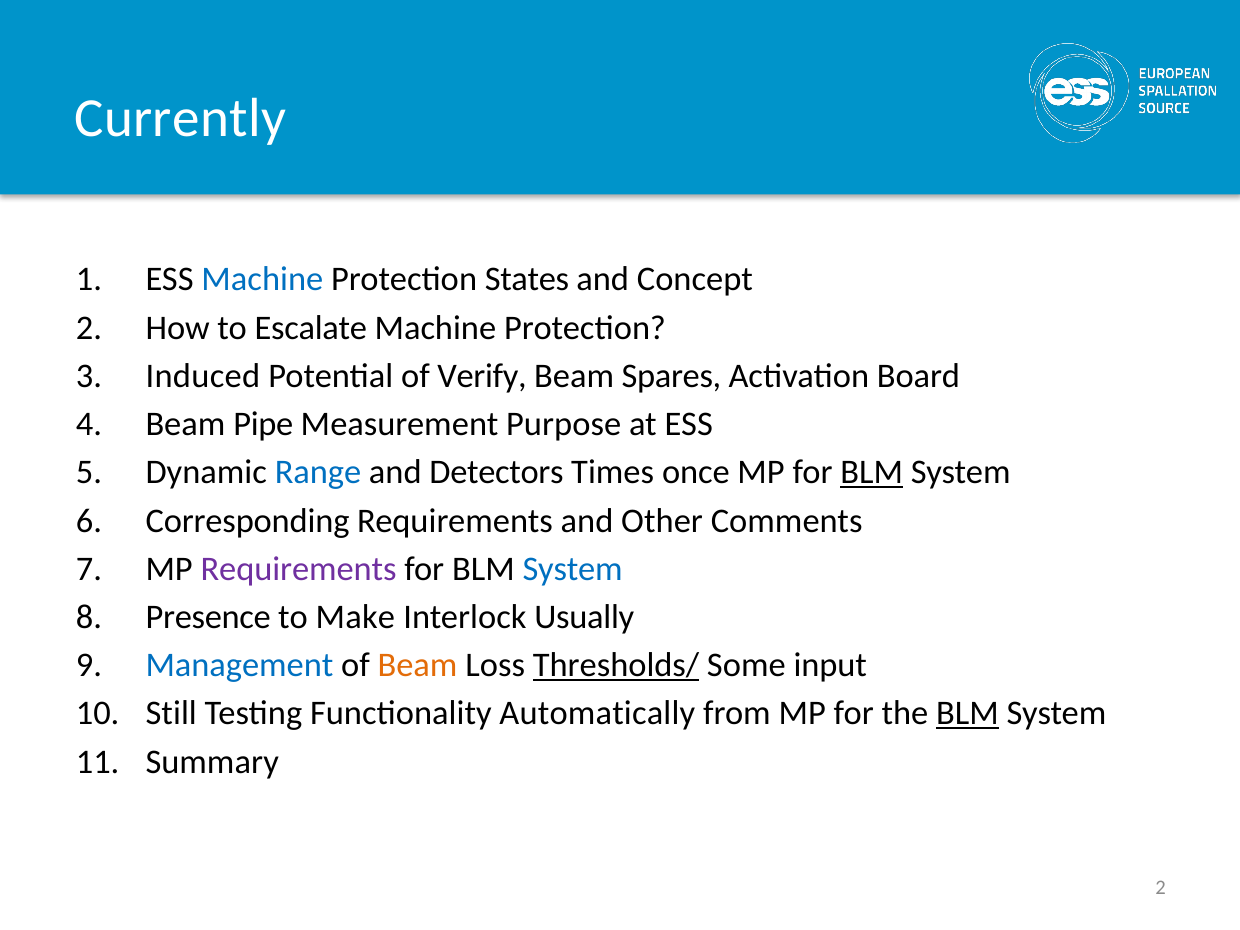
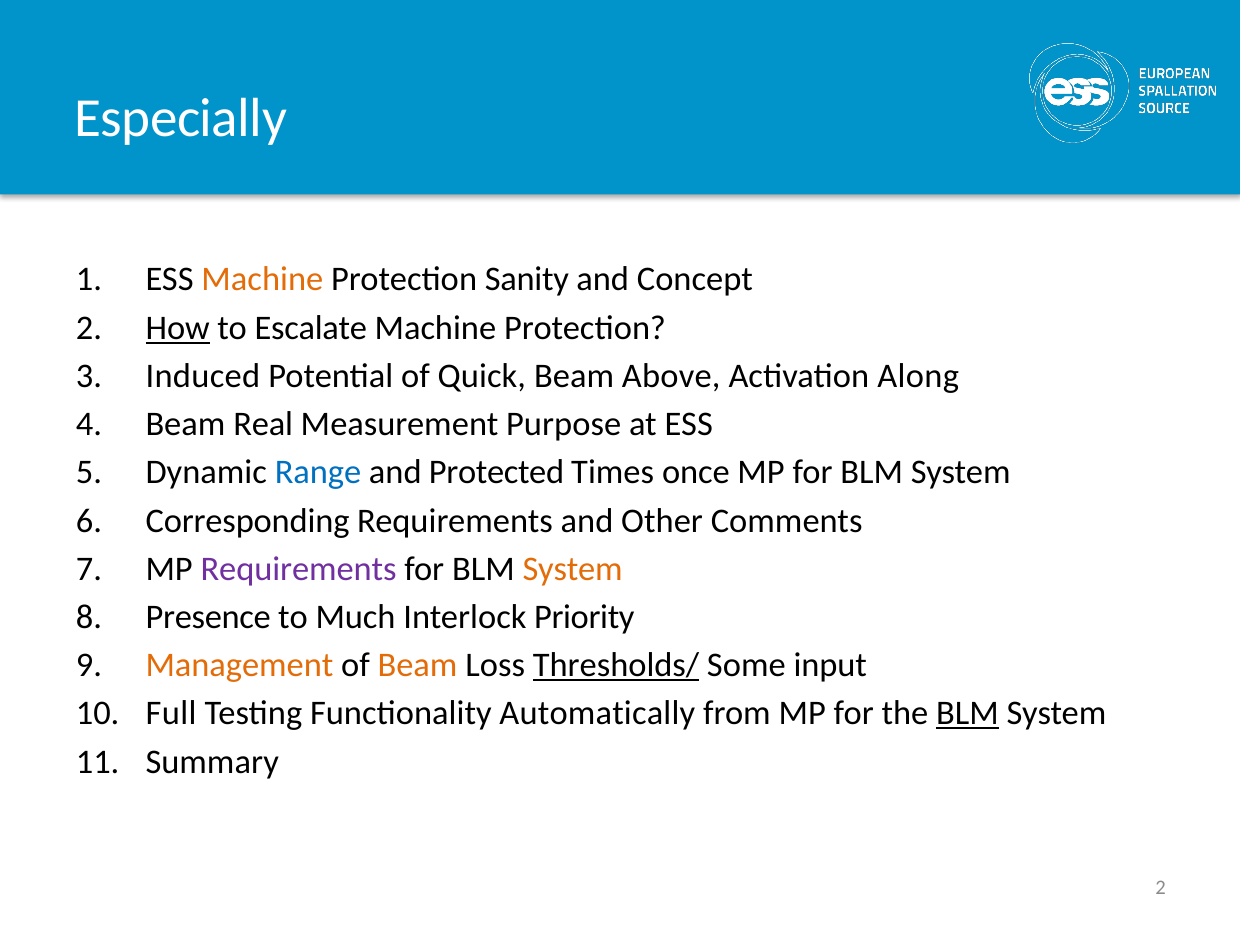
Currently: Currently -> Especially (181, 119)
Machine colour: blue -> orange (262, 279)
States: States -> Sanity (527, 279)
How underline: none -> present (178, 328)
Verify: Verify -> Quick (482, 376)
Spares: Spares -> Above (671, 376)
Board: Board -> Along (918, 376)
Pipe: Pipe -> Real (263, 424)
Detectors: Detectors -> Protected (497, 472)
BLM underline: present -> none (872, 472)
System colour: blue -> orange (573, 569)
Make: Make -> Much (356, 617)
Usually: Usually -> Priority (584, 617)
Management colour: blue -> orange (239, 665)
Still: Still -> Full (171, 714)
